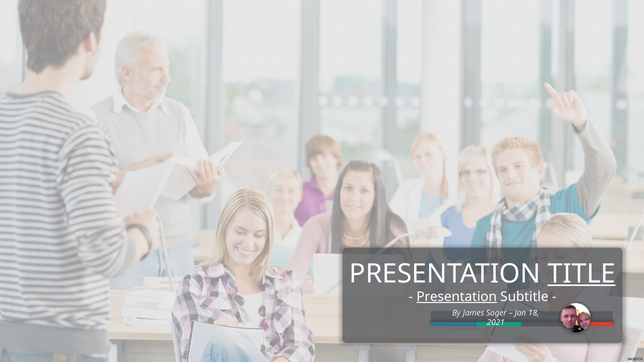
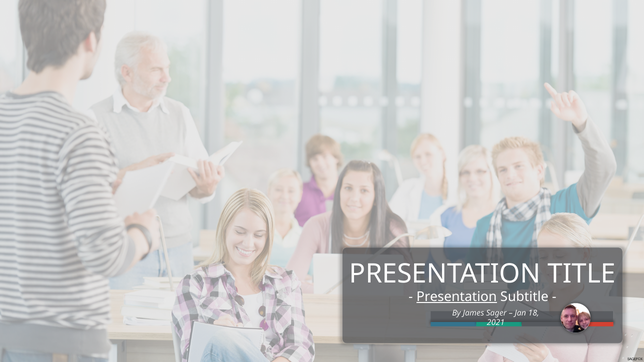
TITLE underline: present -> none (582, 274)
